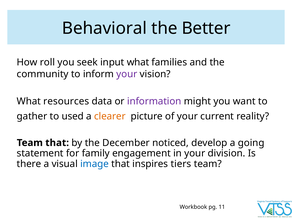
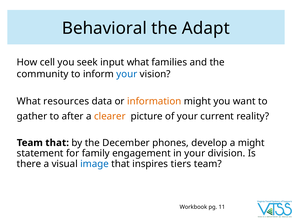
Better: Better -> Adapt (206, 28)
roll: roll -> cell (47, 62)
your colour: purple -> blue (127, 74)
information colour: purple -> orange (154, 101)
used: used -> after (73, 116)
noticed: noticed -> phones (171, 143)
a going: going -> might (251, 143)
